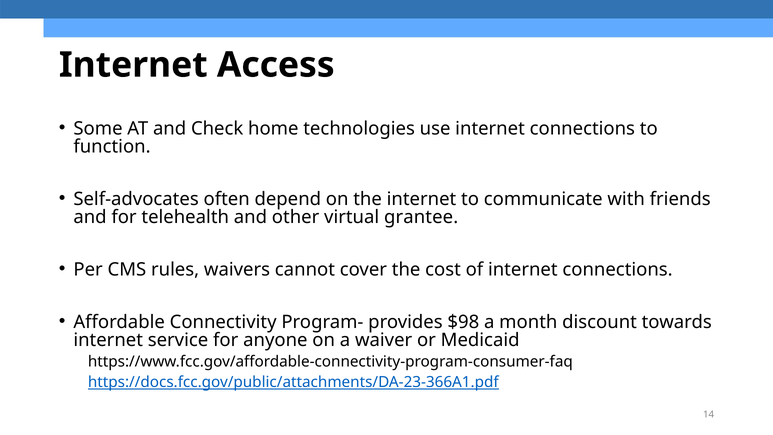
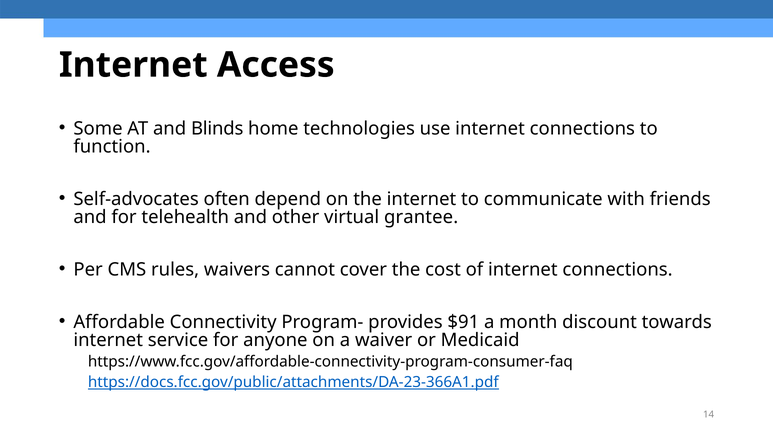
Check: Check -> Blinds (217, 129)
$98: $98 -> $91 (463, 322)
